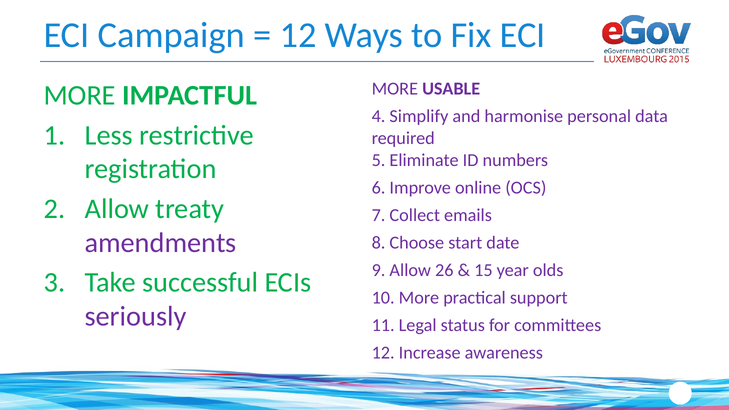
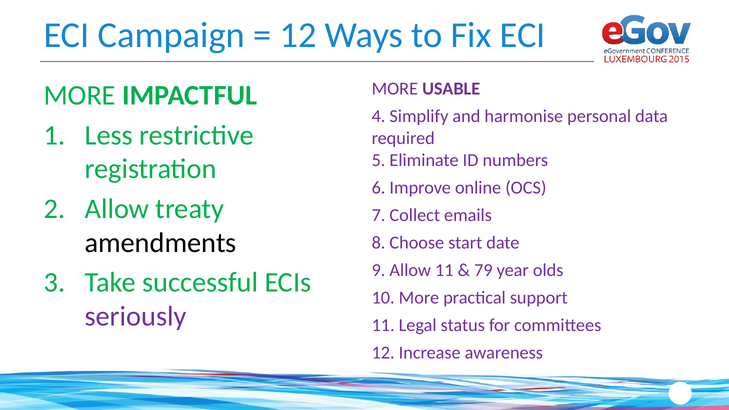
amendments colour: purple -> black (161, 243)
Allow 26: 26 -> 11 (444, 270)
15: 15 -> 79 (483, 270)
